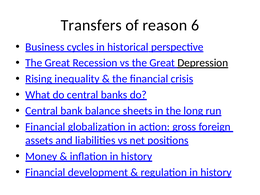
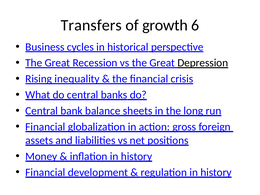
reason: reason -> growth (165, 25)
